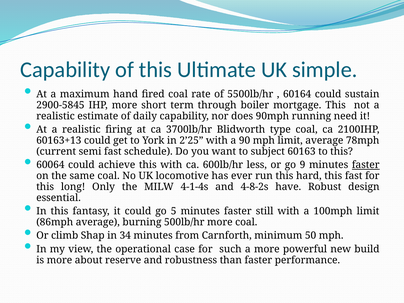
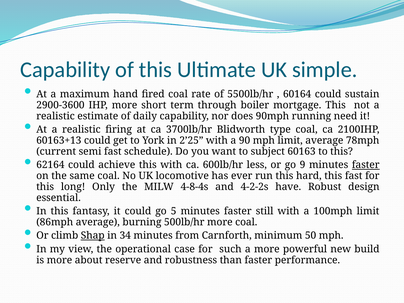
2900-5845: 2900-5845 -> 2900-3600 (60, 105)
60064: 60064 -> 62164 (50, 165)
4-1-4s: 4-1-4s -> 4-8-4s (195, 187)
4-8-2s: 4-8-2s -> 4-2-2s (255, 187)
Shap underline: none -> present (93, 236)
